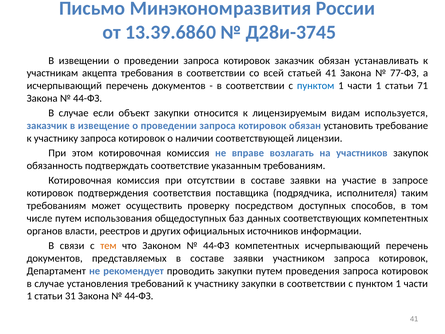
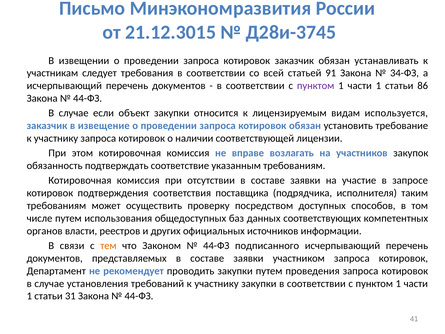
13.39.6860: 13.39.6860 -> 21.12.3015 (171, 32)
акцепта: акцепта -> следует (100, 73)
статьей 41: 41 -> 91 (331, 73)
77-ФЗ: 77-ФЗ -> 34-ФЗ (404, 73)
пунктом colour: blue -> purple (316, 86)
71: 71 -> 86 (423, 86)
44-ФЗ компетентных: компетентных -> подписанного (267, 246)
